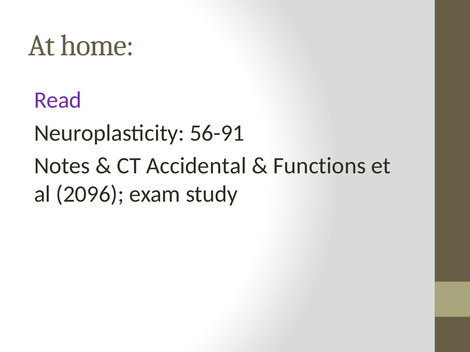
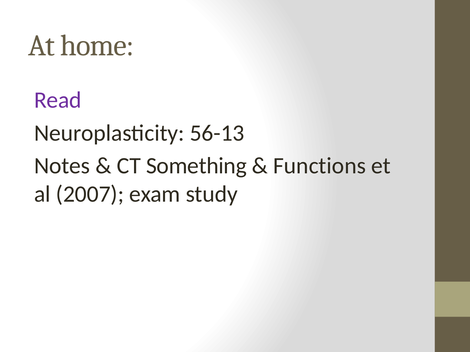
56-91: 56-91 -> 56-13 (217, 133)
Accidental: Accidental -> Something (196, 166)
2096: 2096 -> 2007 (90, 194)
